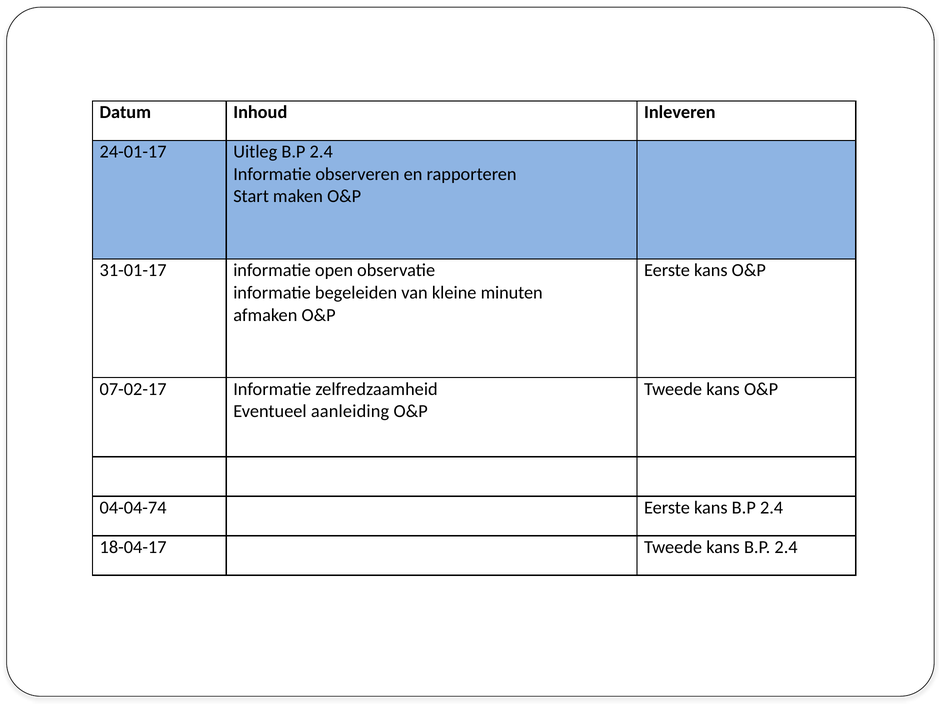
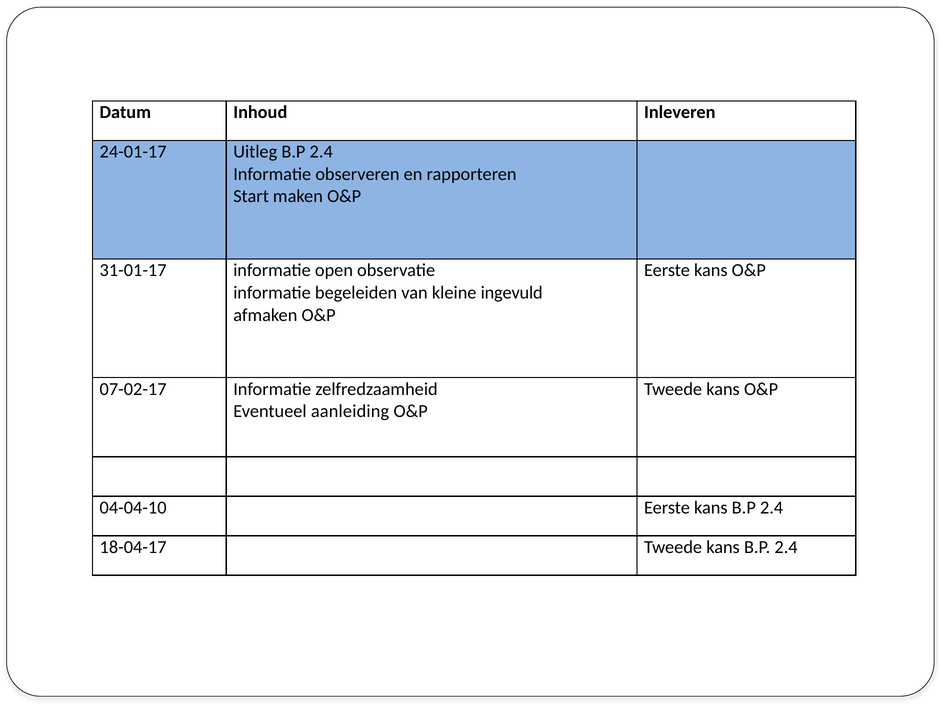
minuten: minuten -> ingevuld (512, 293)
04-04-74: 04-04-74 -> 04-04-10 (133, 507)
